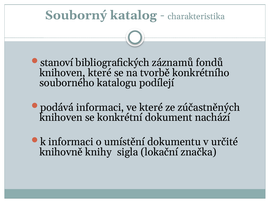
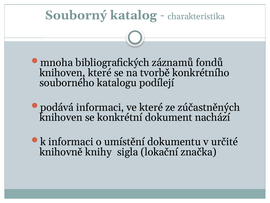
stanoví: stanoví -> mnoha (57, 63)
